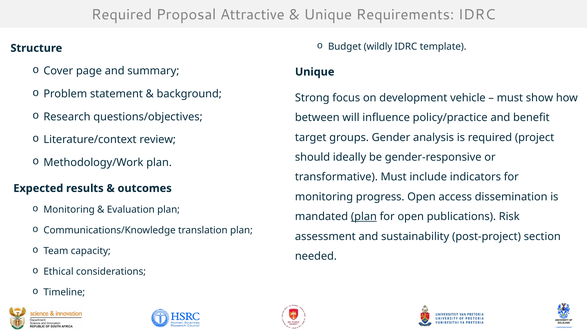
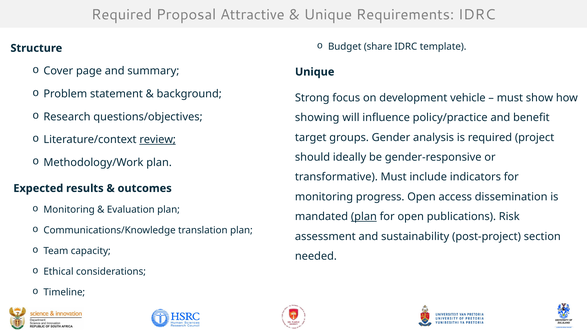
wildly: wildly -> share (378, 47)
between: between -> showing (317, 118)
review underline: none -> present (158, 140)
